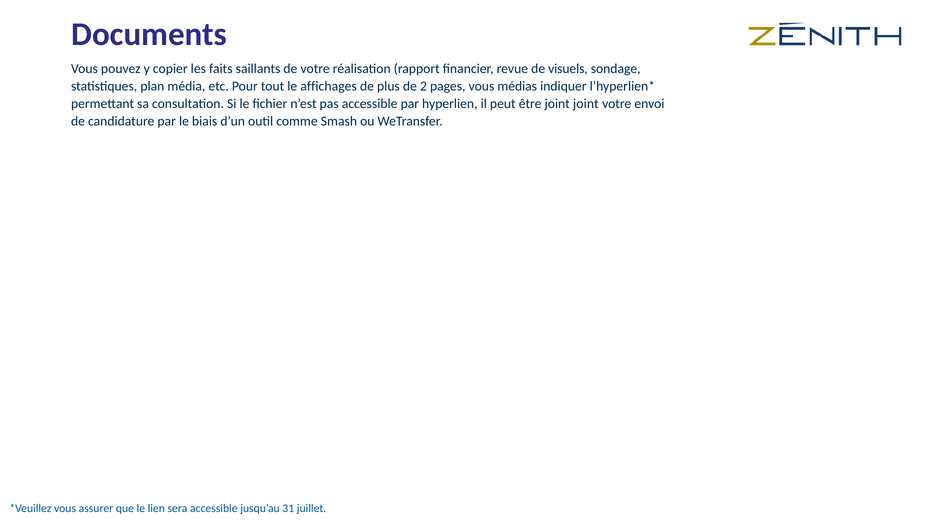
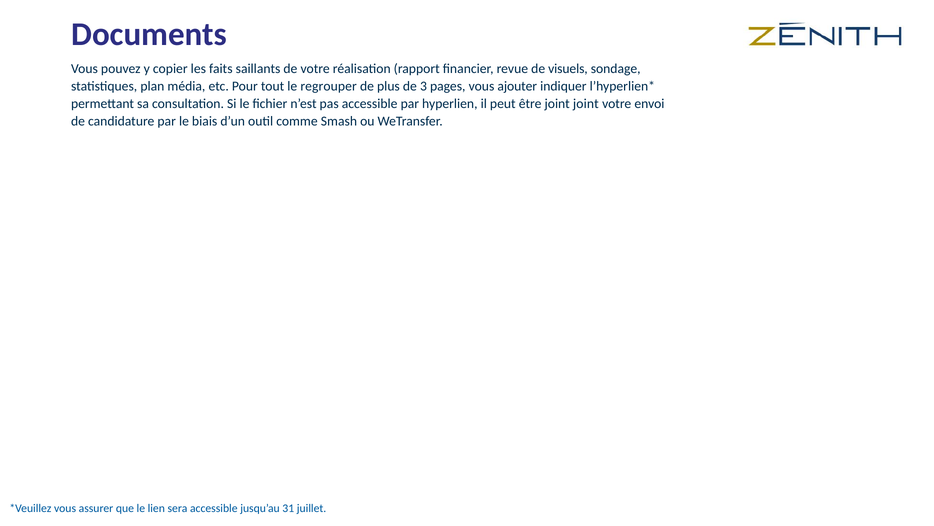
affichages: affichages -> regrouper (329, 86)
2: 2 -> 3 (423, 86)
médias: médias -> ajouter (517, 86)
